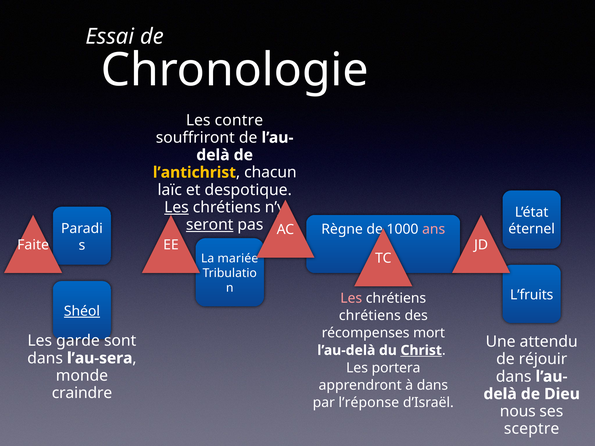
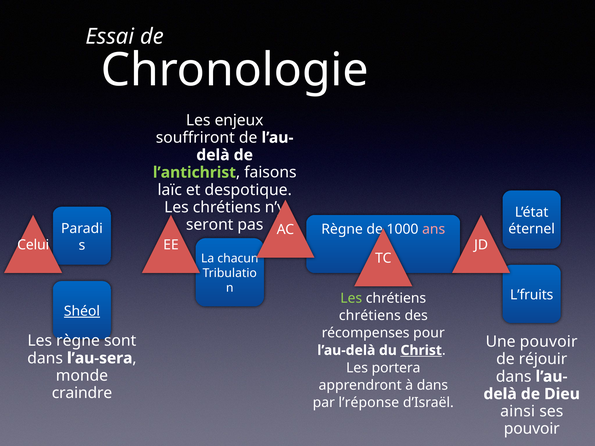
contre: contre -> enjeux (239, 120)
l’antichrist colour: yellow -> light green (194, 173)
chacun: chacun -> faisons (270, 173)
Les underline: present -> none (176, 207)
seront underline: present -> none (210, 225)
Faite: Faite -> Celui (33, 245)
mariée: mariée -> chacun (238, 259)
Les colour: pink -> light green (351, 298)
mort: mort -> pour (429, 333)
Les garde: garde -> règne (78, 341)
Une attendu: attendu -> pouvoir (549, 342)
nous: nous -> ainsi (518, 412)
sceptre: sceptre -> pouvoir (532, 429)
